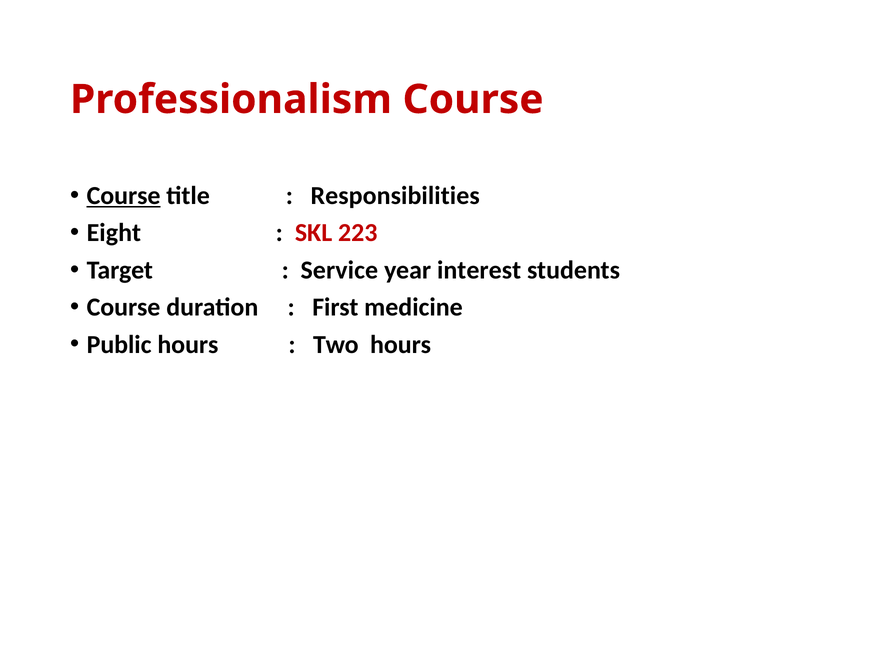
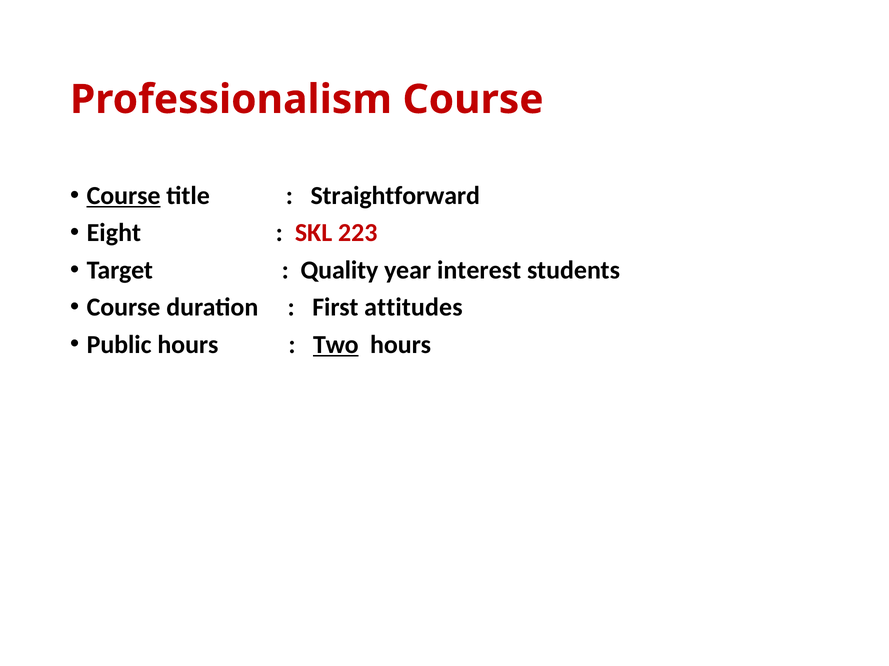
Responsibilities: Responsibilities -> Straightforward (395, 196)
Service: Service -> Quality (339, 270)
medicine: medicine -> attitudes (413, 308)
Two underline: none -> present (336, 345)
